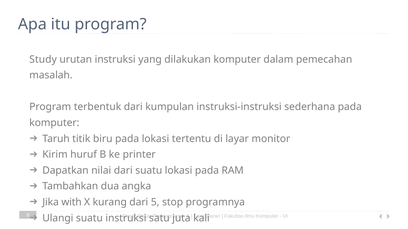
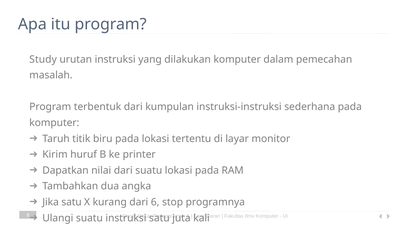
Jika with: with -> satu (72, 203)
5: 5 -> 6 (155, 203)
